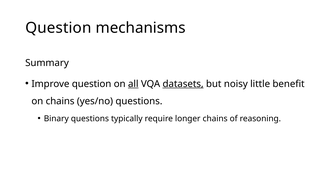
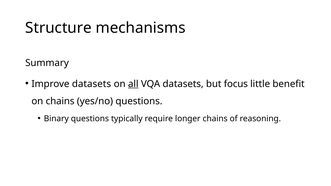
Question: Question -> Structure (58, 28)
Improve question: question -> datasets (92, 84)
datasets underline: present -> none (183, 84)
noisy: noisy -> focus (236, 84)
